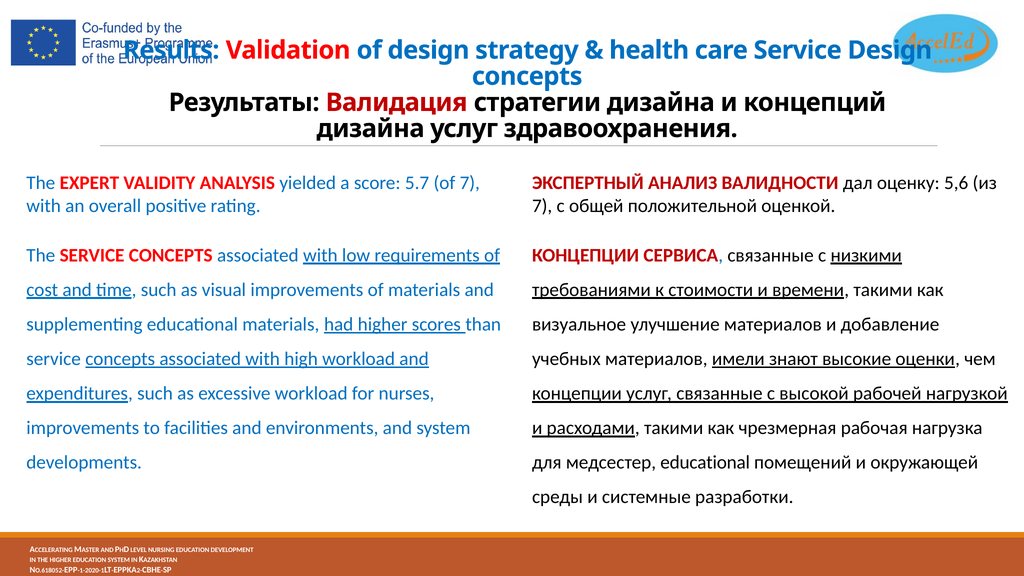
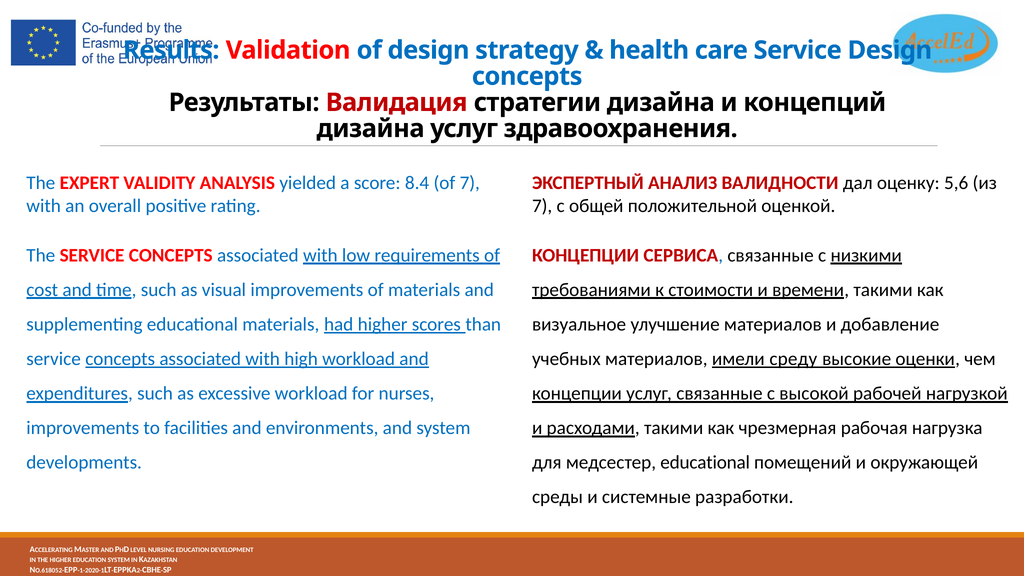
5.7: 5.7 -> 8.4 (417, 183)
знают: знают -> среду (793, 359)
